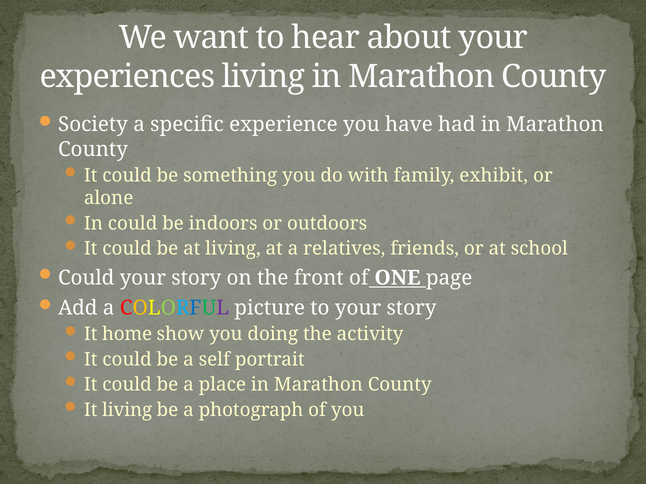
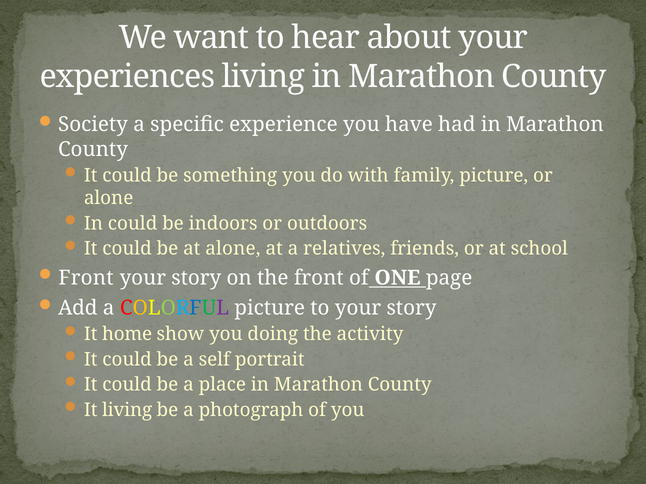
family exhibit: exhibit -> picture (494, 176)
at living: living -> alone (233, 249)
Could: Could -> Front (86, 278)
